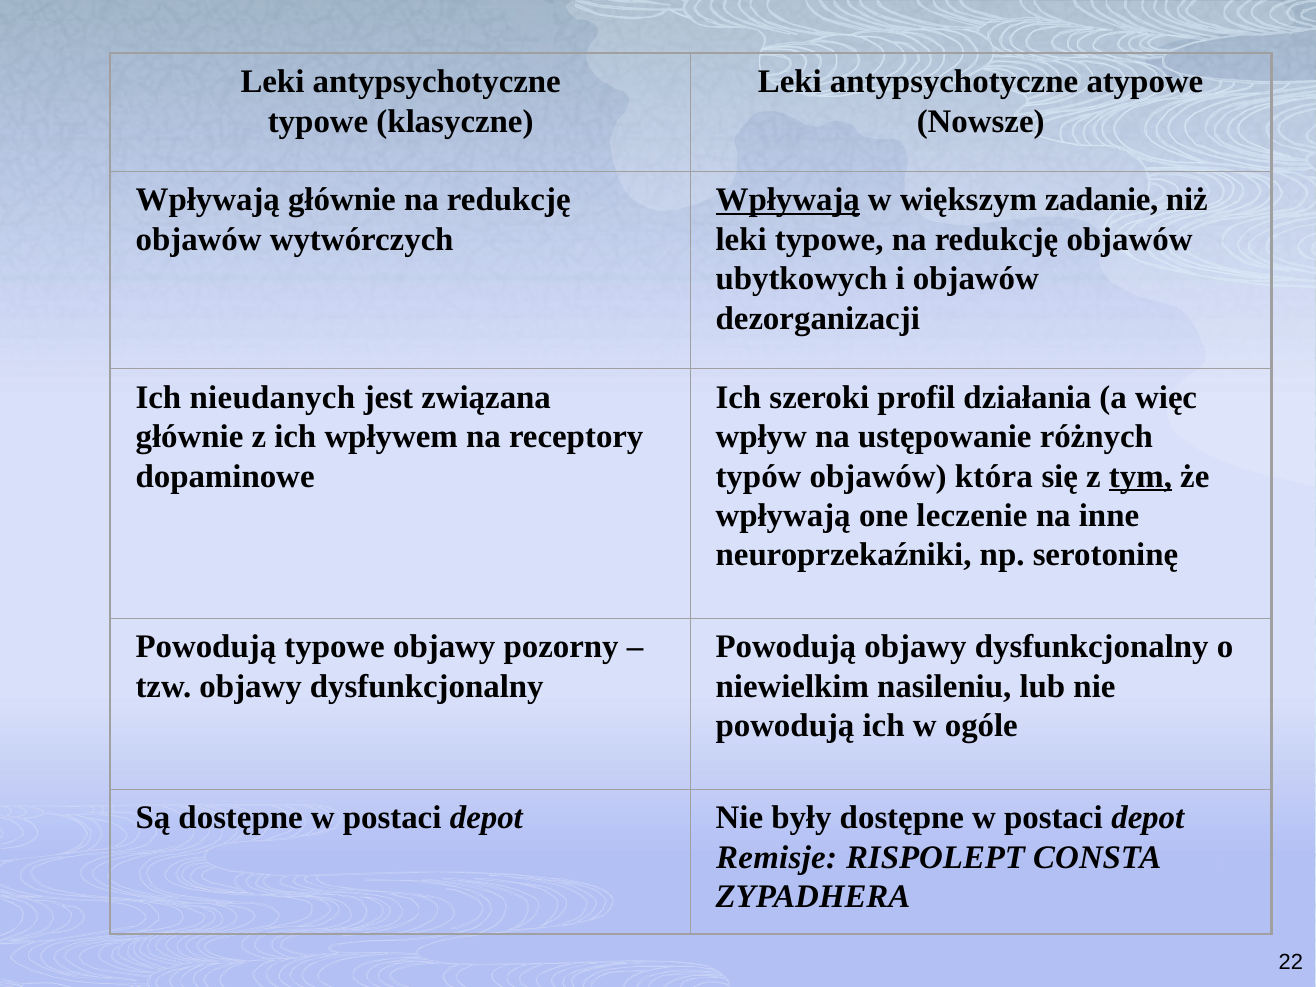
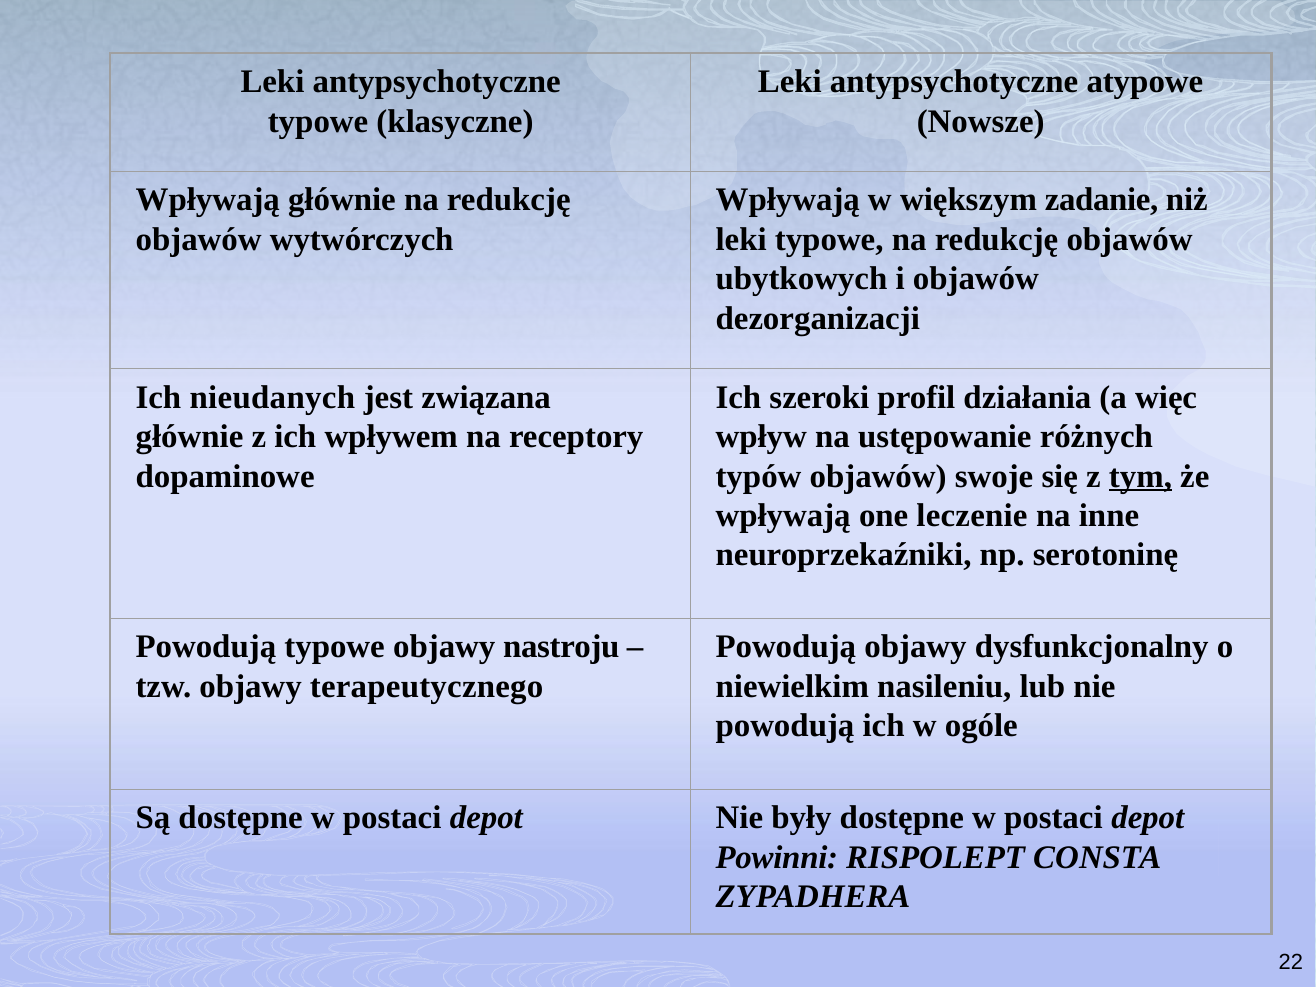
Wpływają underline: present -> none (788, 200)
która: która -> swoje (994, 476)
pozorny: pozorny -> nastroju (561, 647)
tzw objawy dysfunkcjonalny: dysfunkcjonalny -> terapeutycznego (427, 686)
Remisje: Remisje -> Powinni (777, 857)
